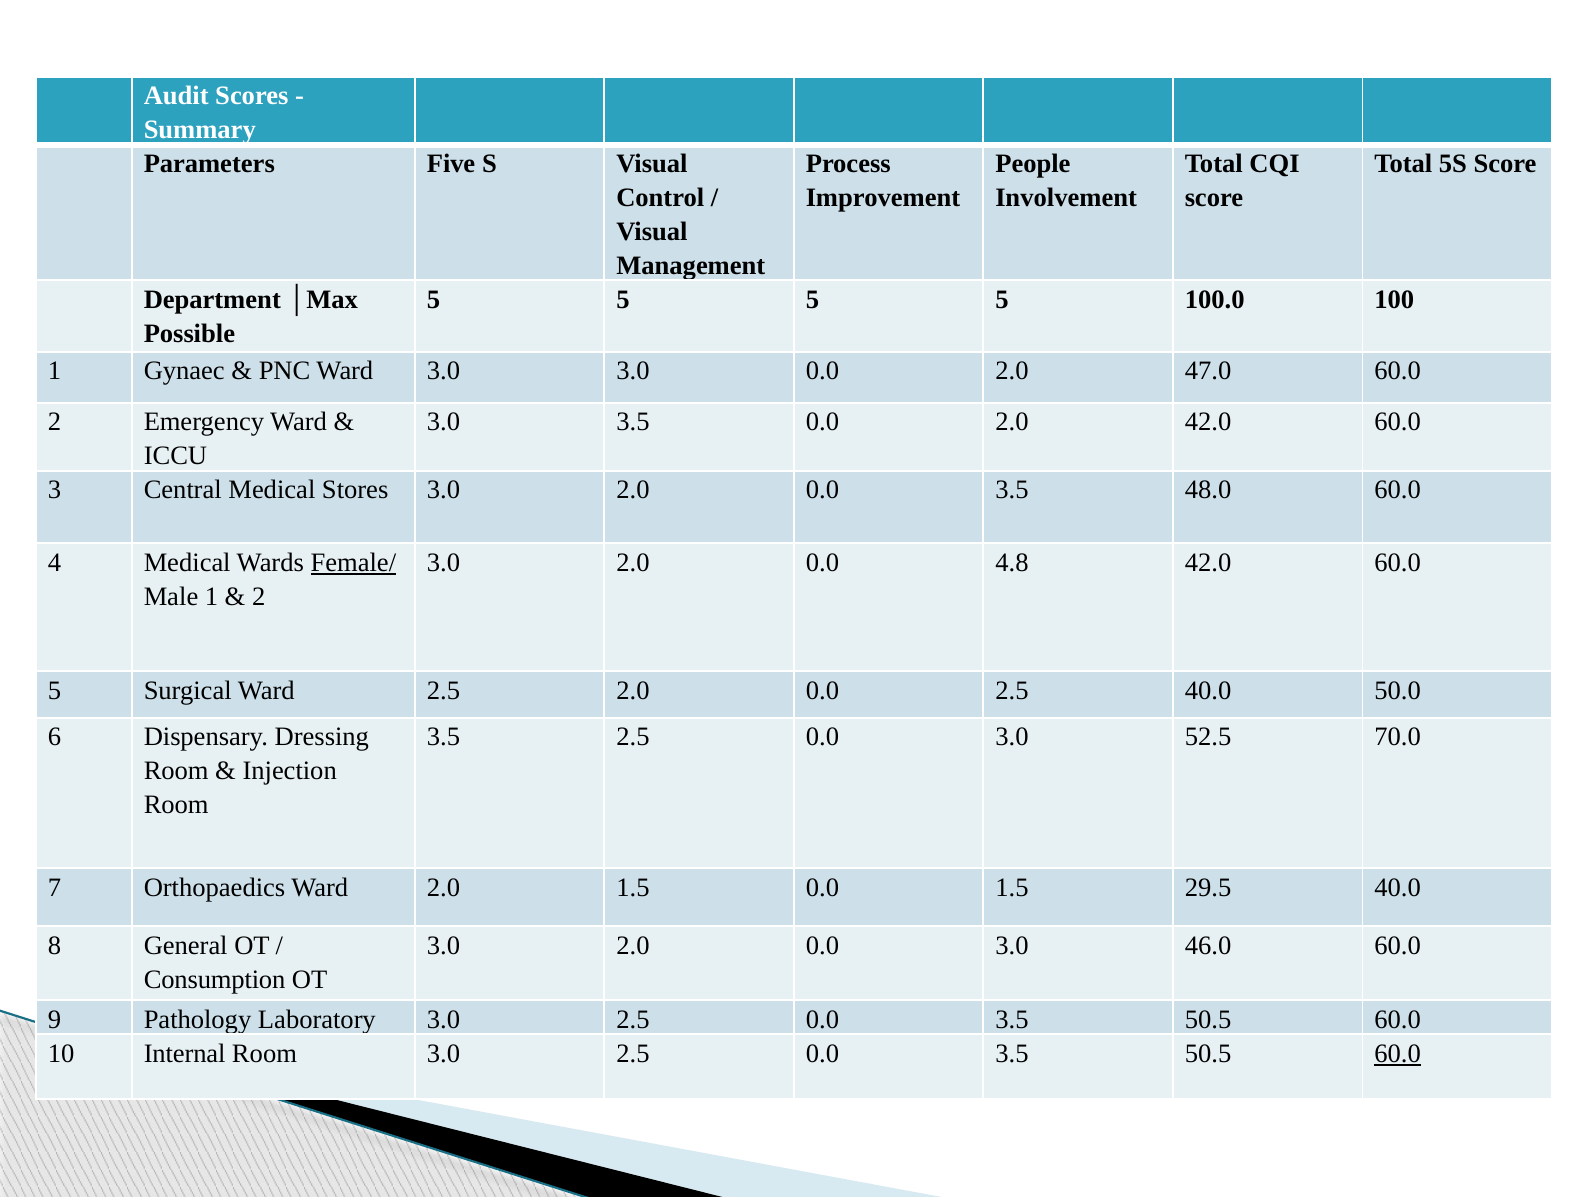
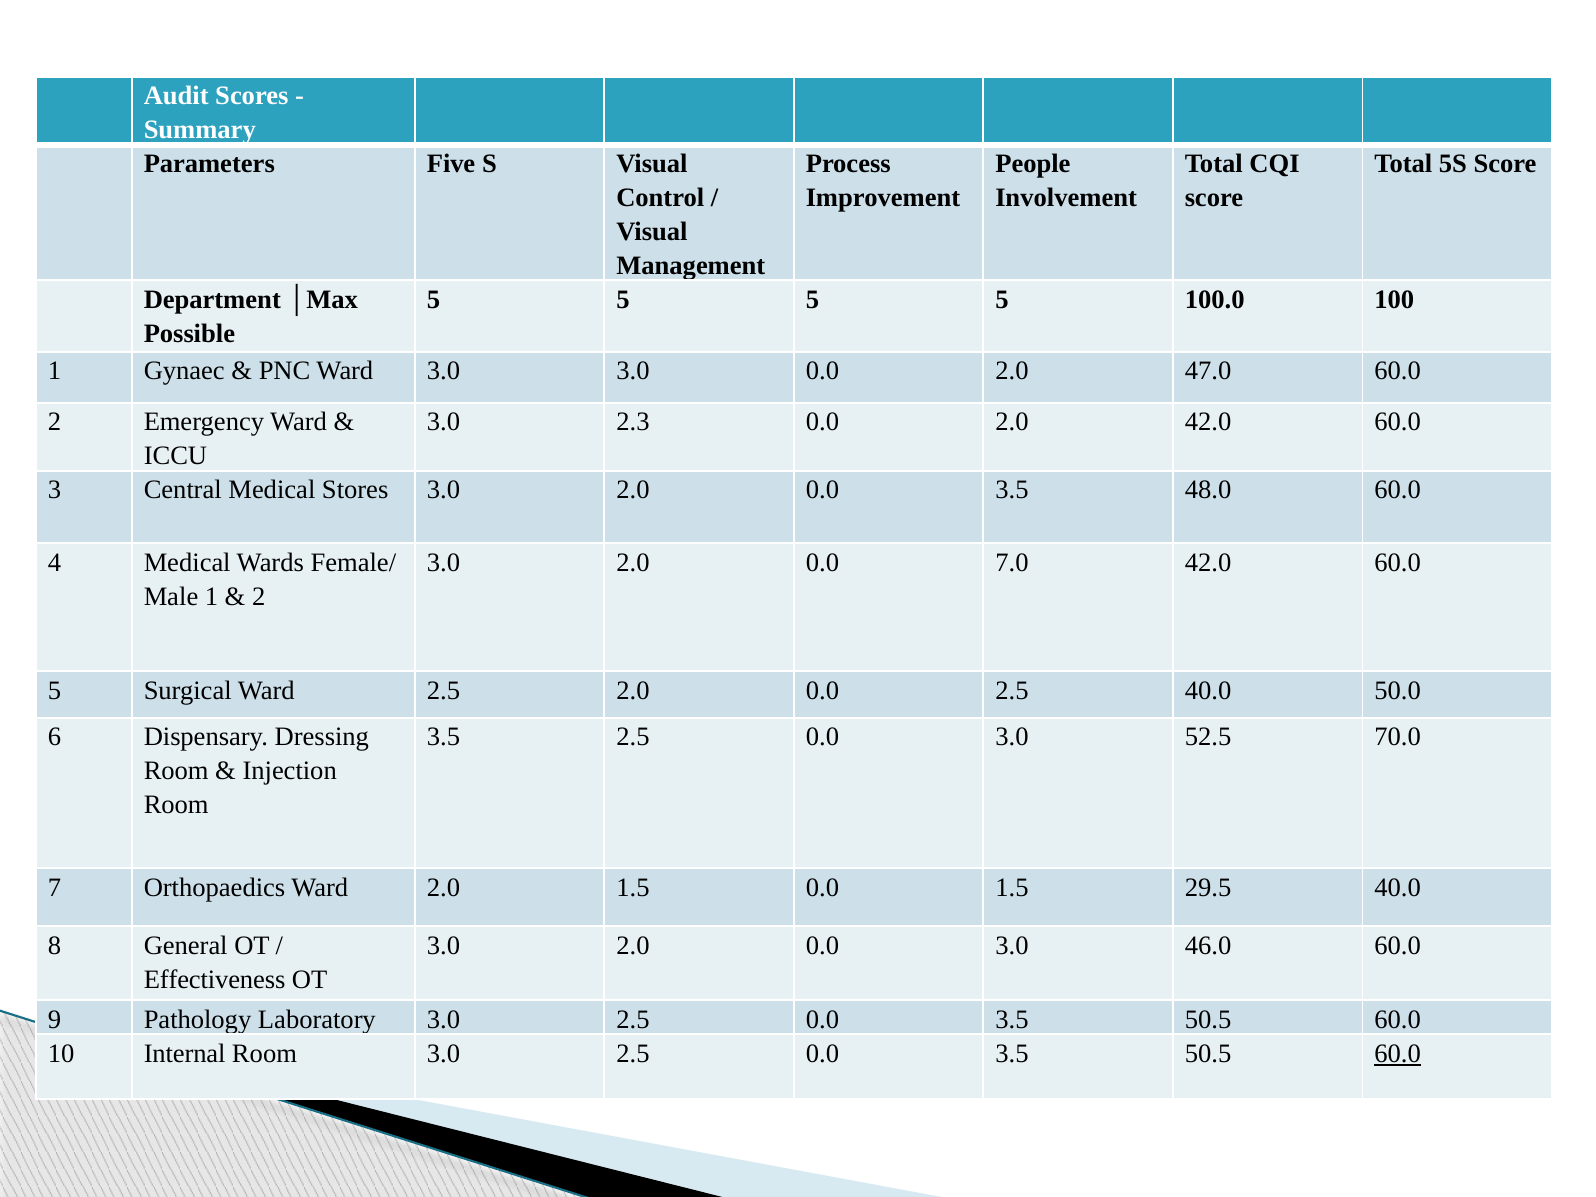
3.0 3.5: 3.5 -> 2.3 (633, 422)
Female/ underline: present -> none (353, 563)
4.8: 4.8 -> 7.0 (1012, 563)
Consumption: Consumption -> Effectiveness (215, 979)
